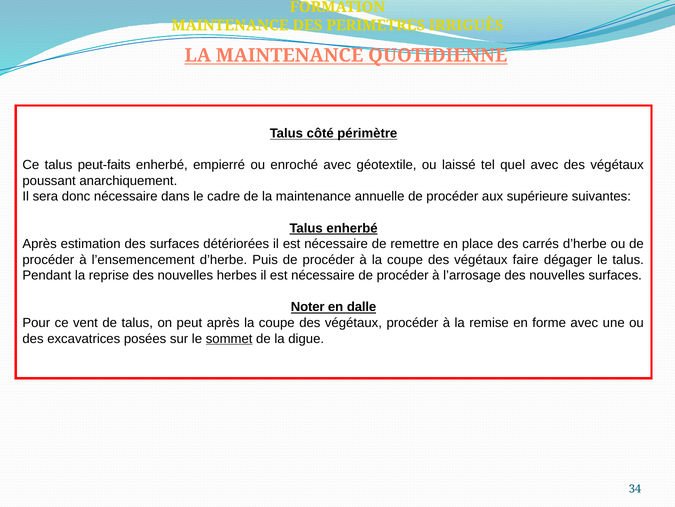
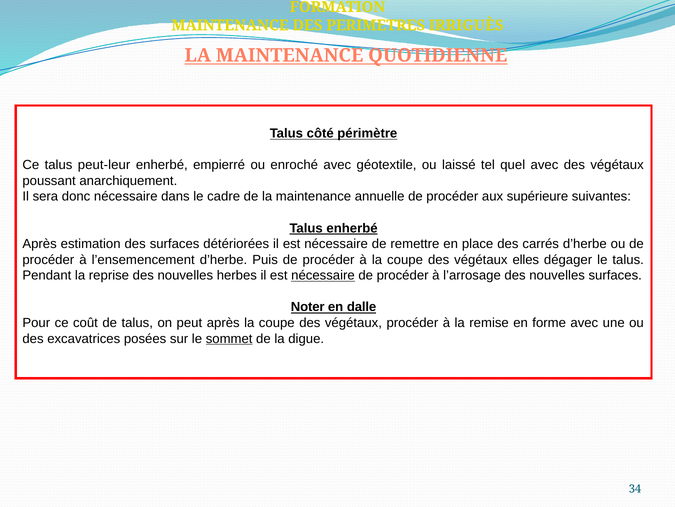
peut-faits: peut-faits -> peut-leur (104, 165)
faire: faire -> elles (526, 259)
nécessaire underline: none -> present (323, 275)
vent: vent -> coût (85, 322)
